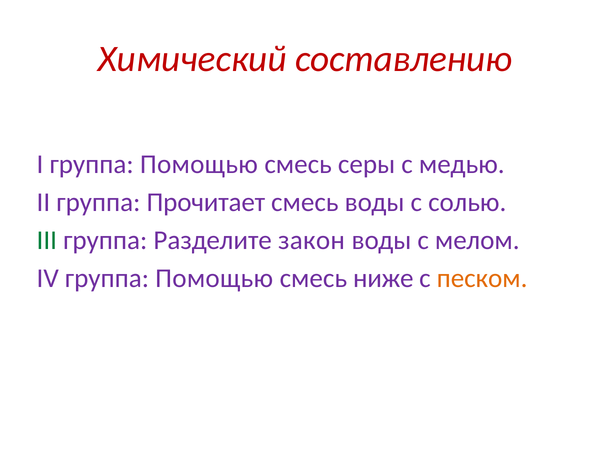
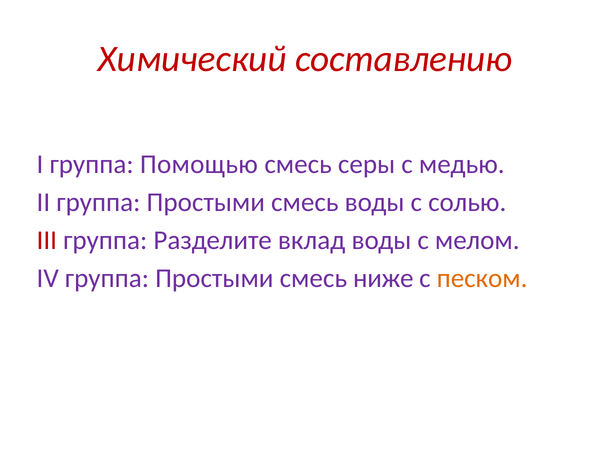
II группа Прочитает: Прочитает -> Простыми (206, 202)
III colour: green -> red (47, 240)
закон: закон -> вклад (312, 240)
IV группа Помощью: Помощью -> Простыми (214, 278)
